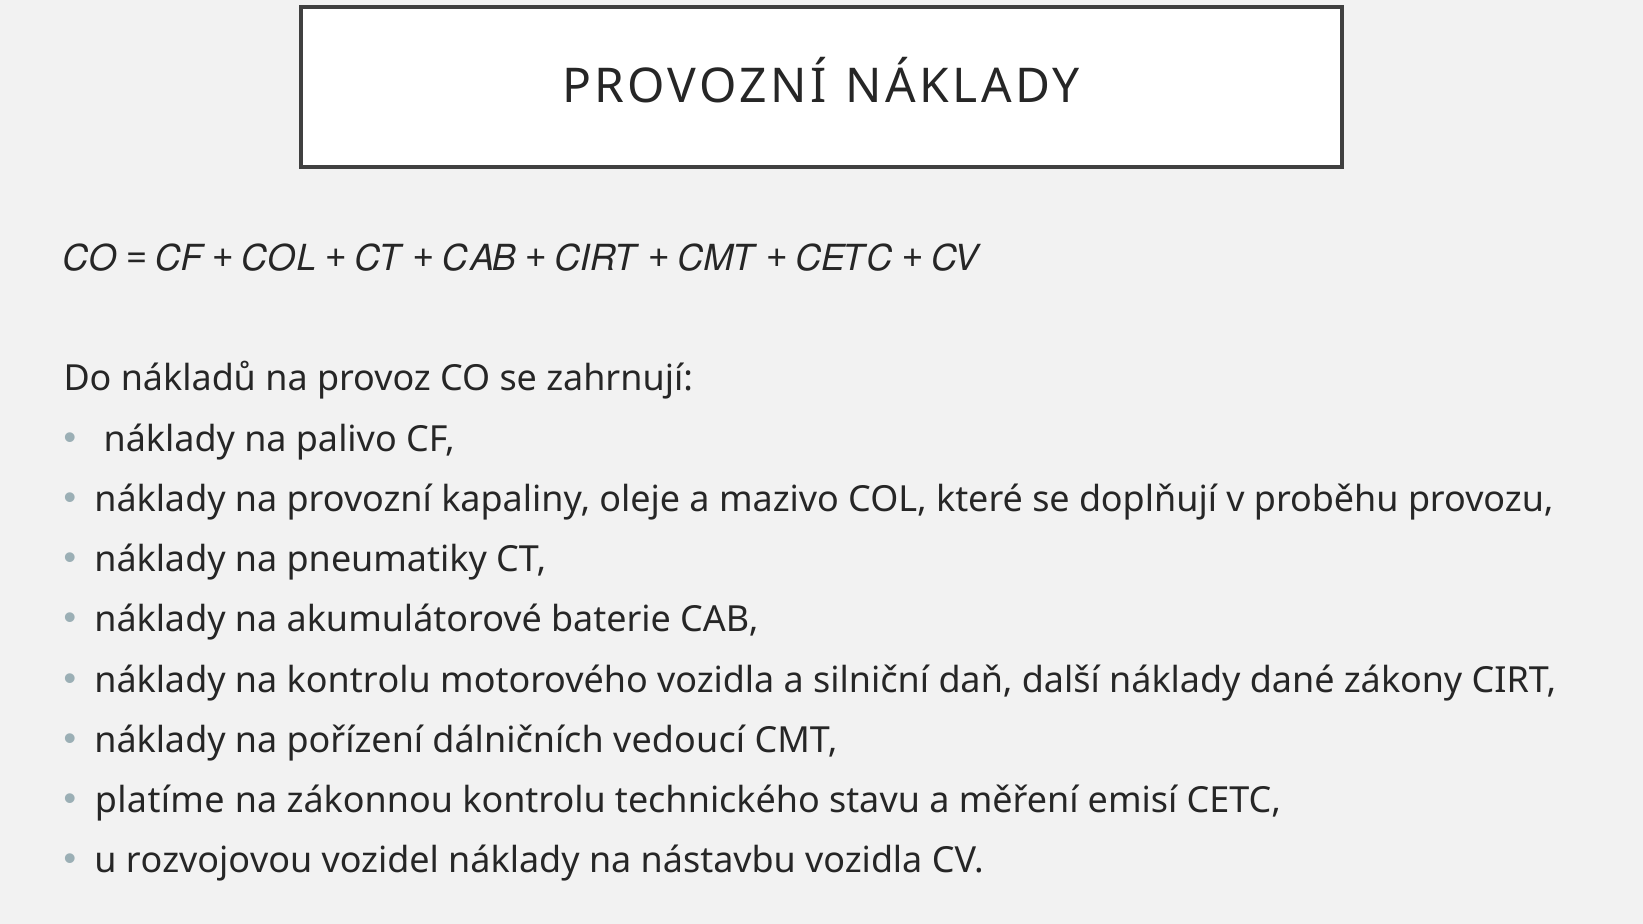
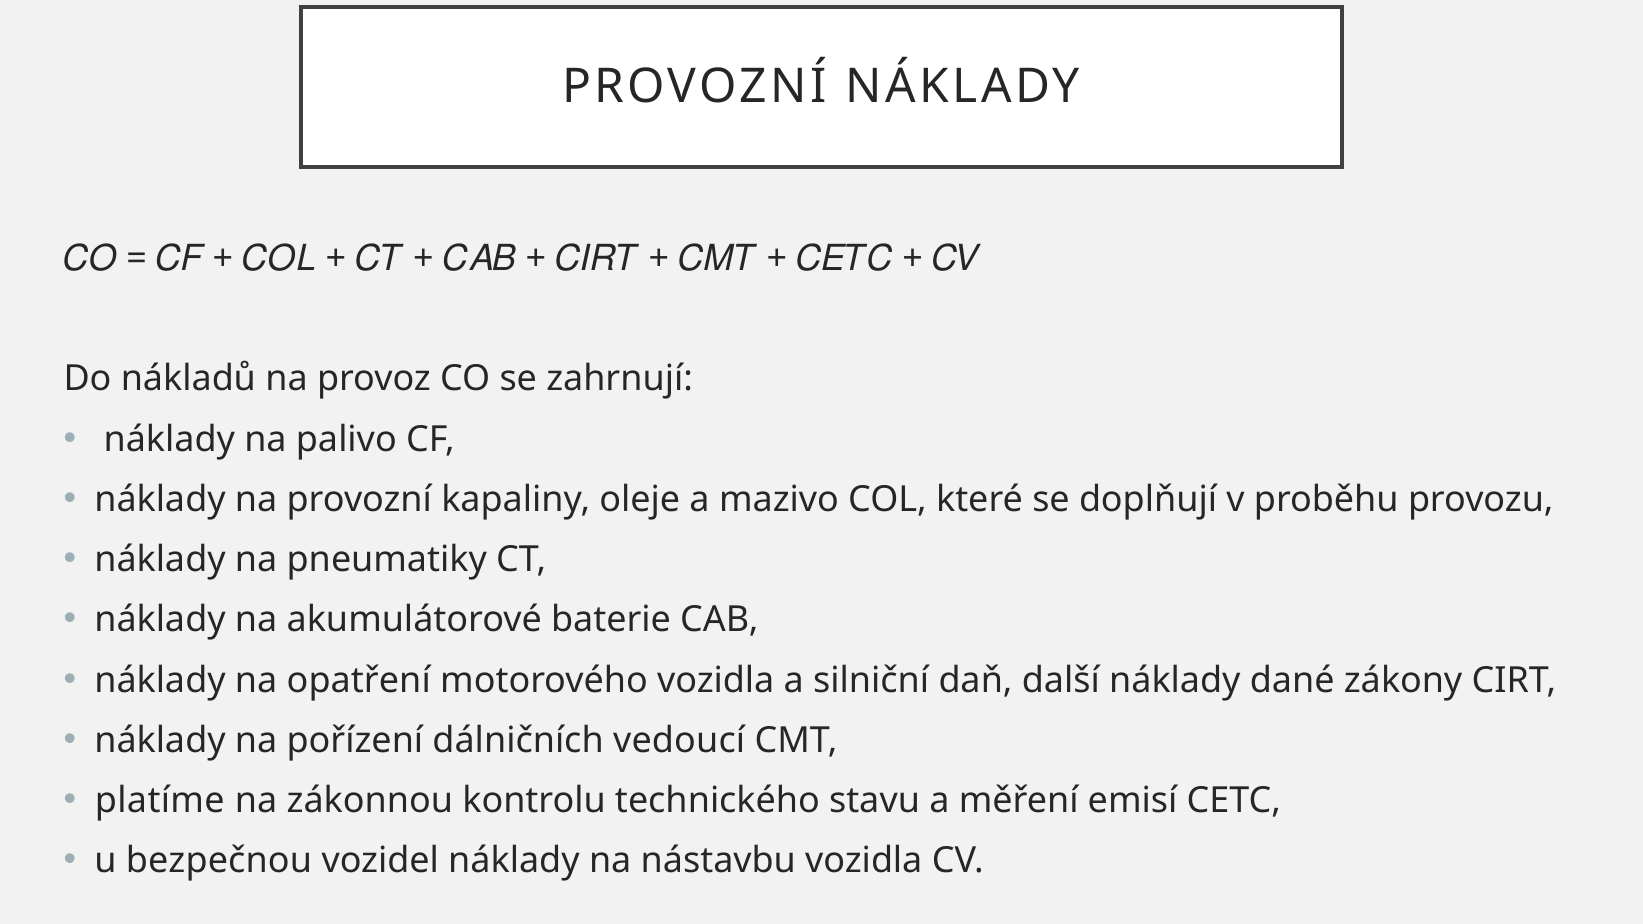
na kontrolu: kontrolu -> opatření (359, 680)
rozvojovou: rozvojovou -> bezpečnou (219, 861)
